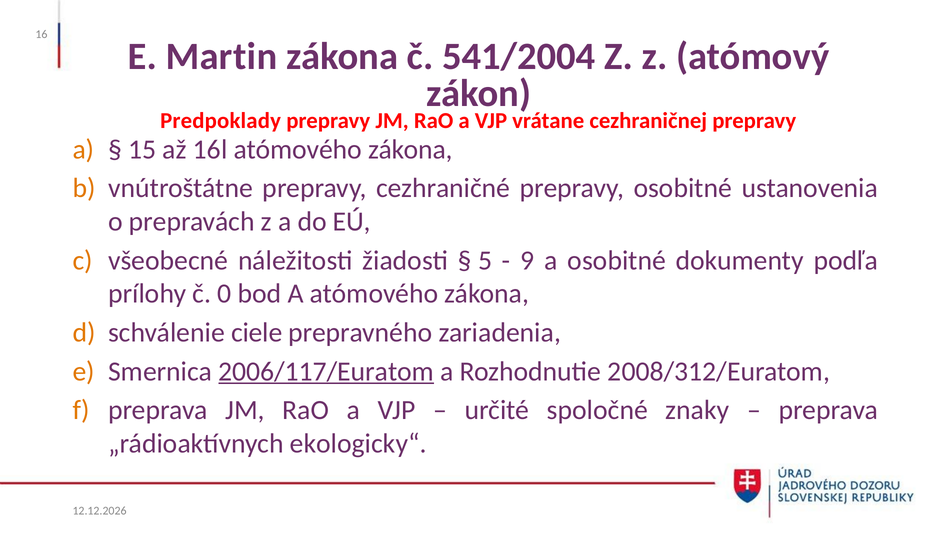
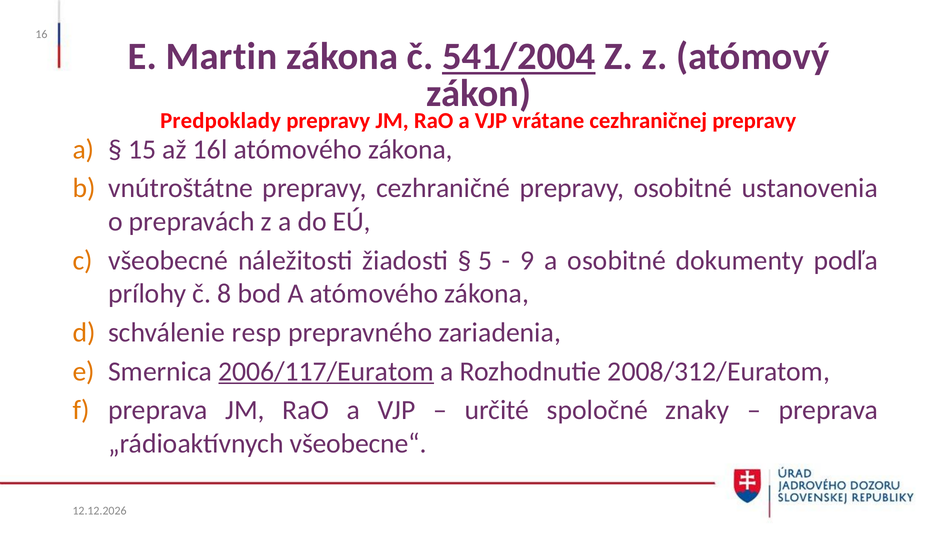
541/2004 underline: none -> present (519, 56)
0: 0 -> 8 (224, 294)
ciele: ciele -> resp (256, 333)
ekologicky“: ekologicky“ -> všeobecne“ (358, 444)
